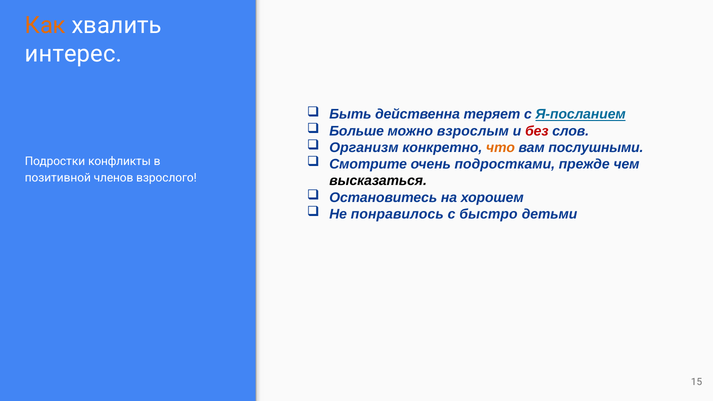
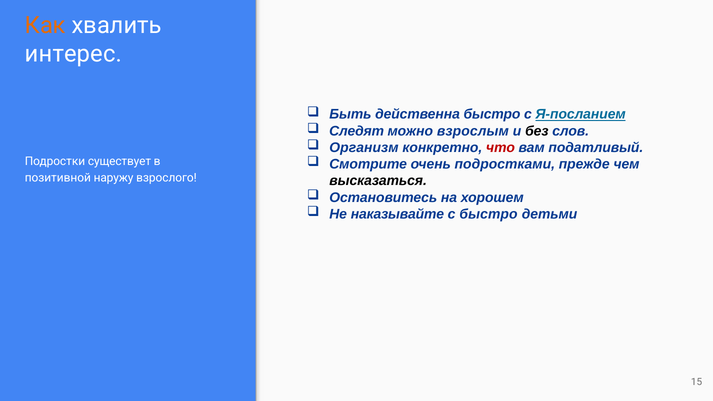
действенна теряет: теряет -> быстро (492, 114)
Больше: Больше -> Следят (357, 131)
без colour: red -> black (537, 131)
что colour: orange -> red (500, 148)
послушными: послушными -> податливый (596, 148)
конфликты: конфликты -> существует (120, 162)
членов: членов -> наружу (114, 178)
понравилось: понравилось -> наказывайте (397, 214)
